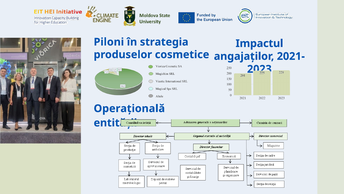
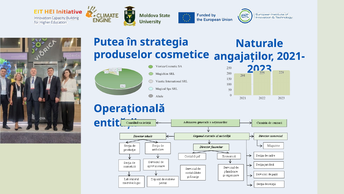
Piloni: Piloni -> Putea (109, 42)
Impactul: Impactul -> Naturale (259, 43)
